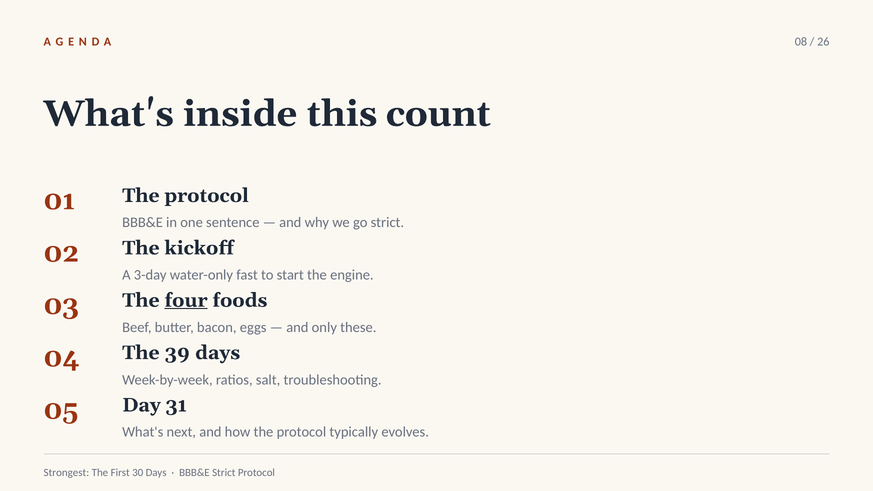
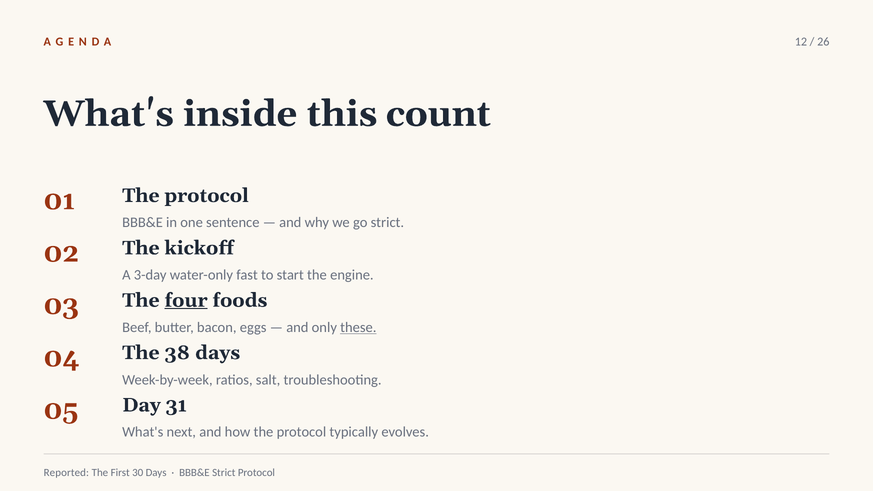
08: 08 -> 12 (801, 42)
these underline: none -> present (358, 327)
39: 39 -> 38 (177, 353)
Strongest: Strongest -> Reported (66, 473)
